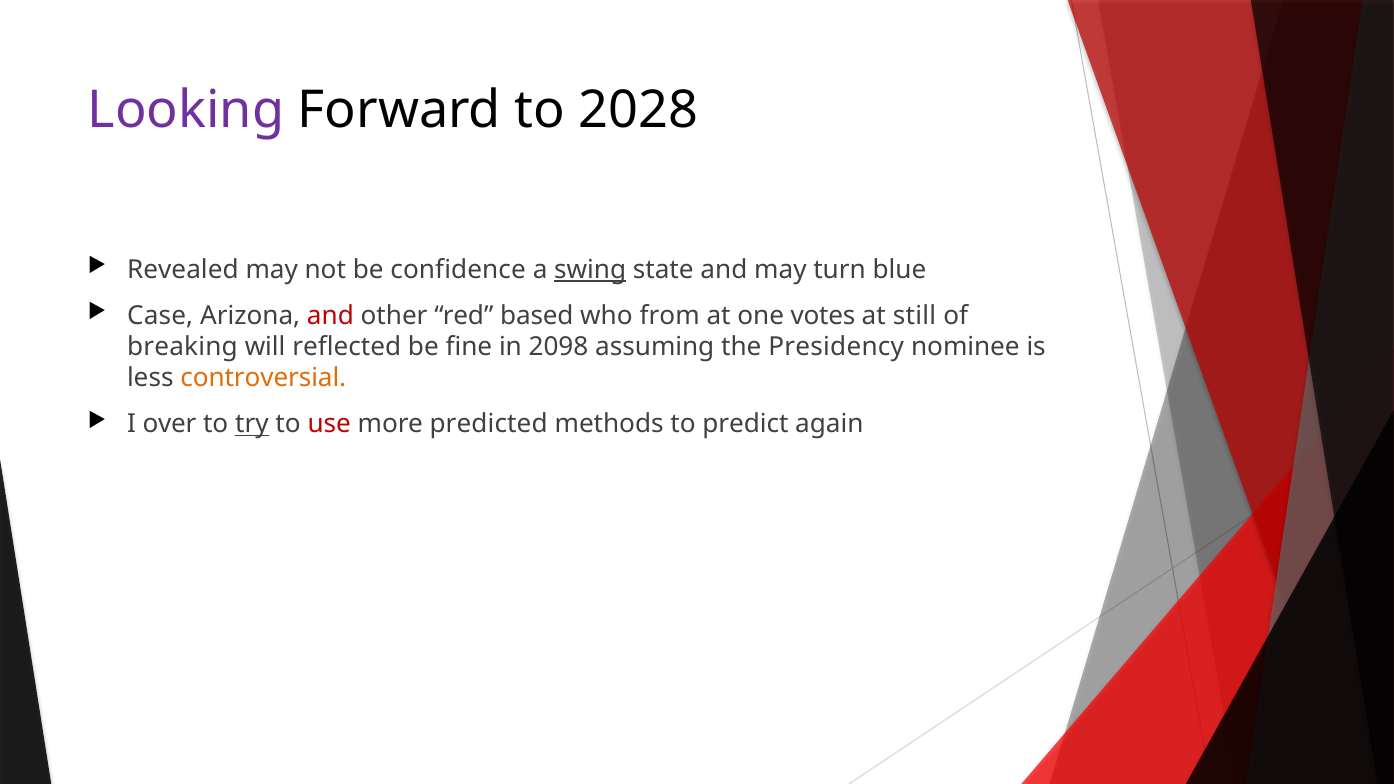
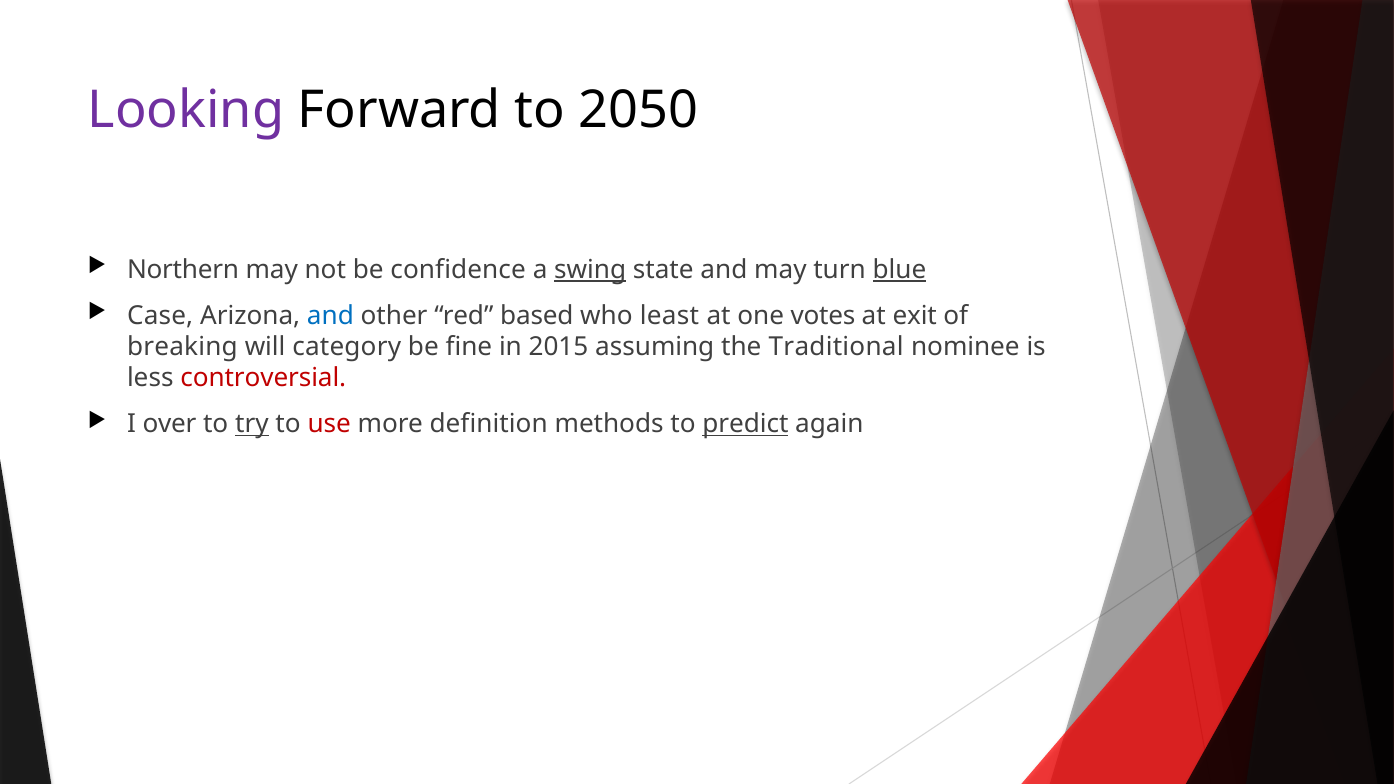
2028: 2028 -> 2050 (639, 110)
Revealed: Revealed -> Northern (183, 270)
blue underline: none -> present (899, 270)
and colour: red -> blue (330, 316)
from: from -> least (670, 316)
still: still -> exit (915, 316)
reflected: reflected -> category (347, 347)
2098: 2098 -> 2015 (559, 347)
Presidency: Presidency -> Traditional (836, 347)
controversial colour: orange -> red (263, 378)
predicted: predicted -> definition (489, 424)
predict underline: none -> present (745, 424)
